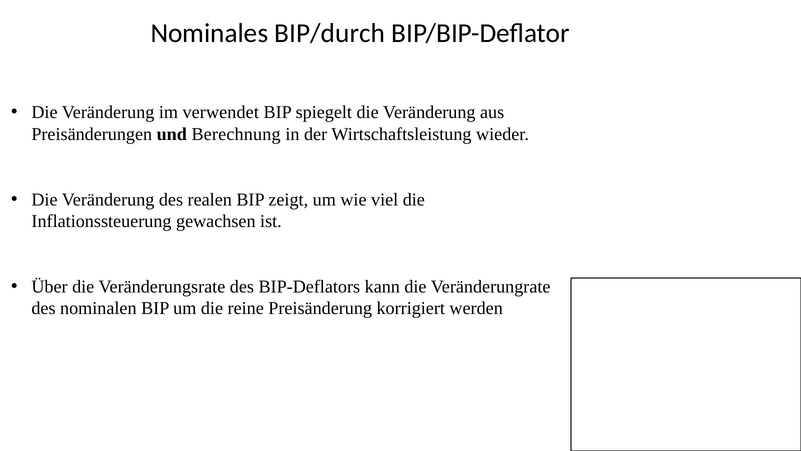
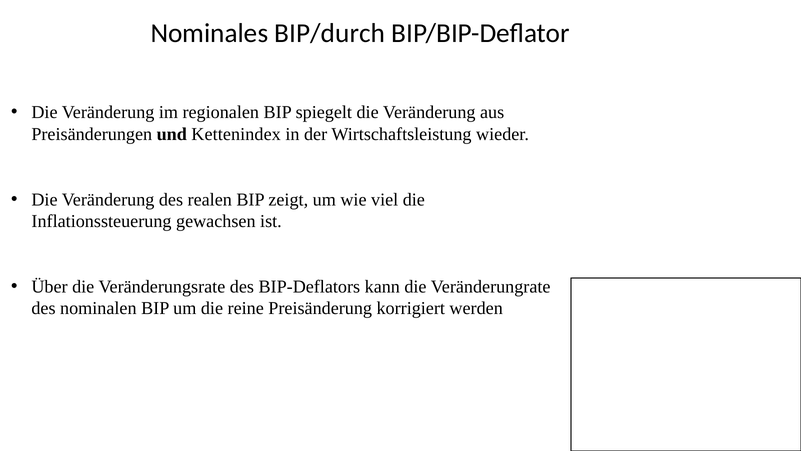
verwendet: verwendet -> regionalen (221, 112)
Berechnung: Berechnung -> Kettenindex (236, 134)
